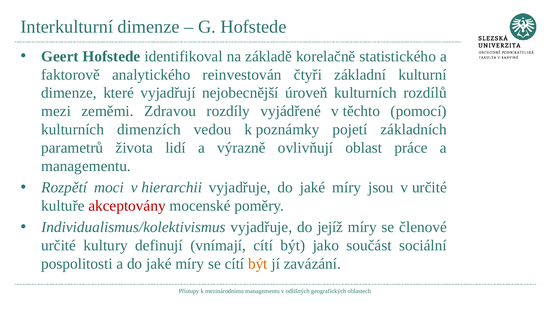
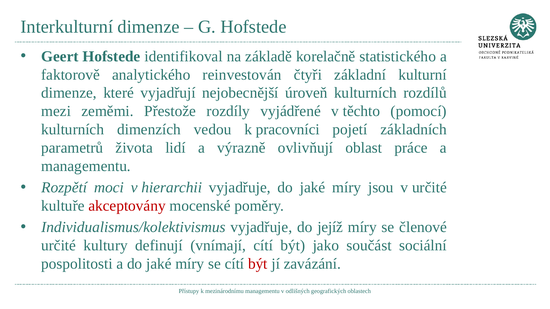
Zdravou: Zdravou -> Přestože (170, 111)
poznámky: poznámky -> pracovníci (288, 130)
být colour: orange -> red (258, 264)
